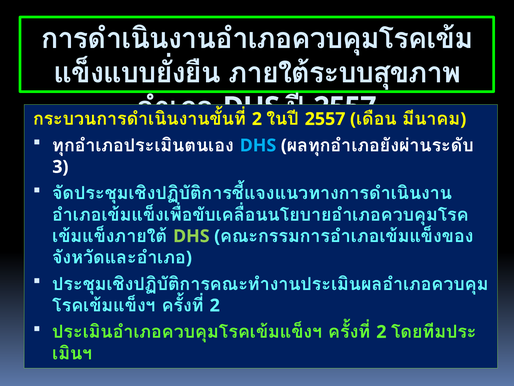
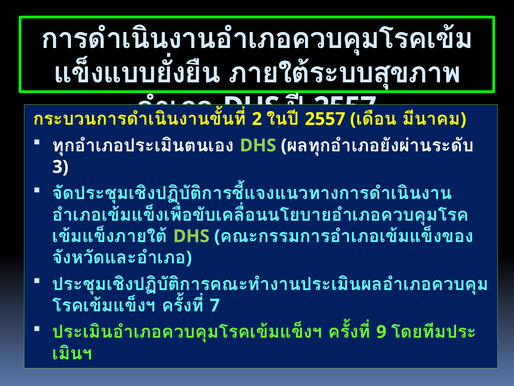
DHS colour: light blue -> light green (258, 145)
2: 2 -> 7 (215, 305)
2: 2 -> 9 (381, 332)
